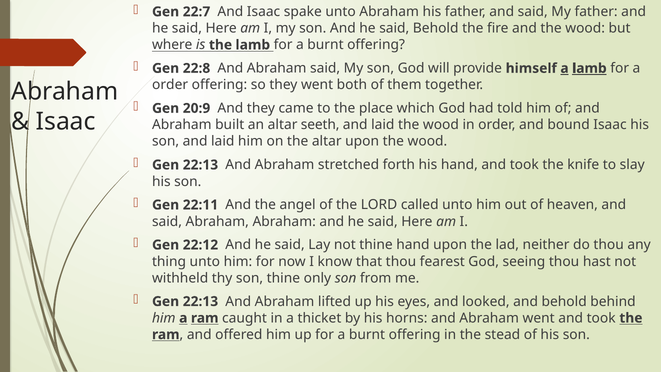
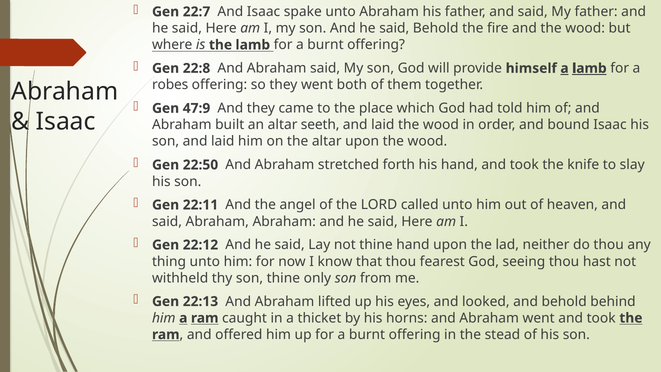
order: order -> robes (170, 85)
20:9: 20:9 -> 47:9 (197, 108)
22:13: 22:13 -> 22:50 (200, 165)
